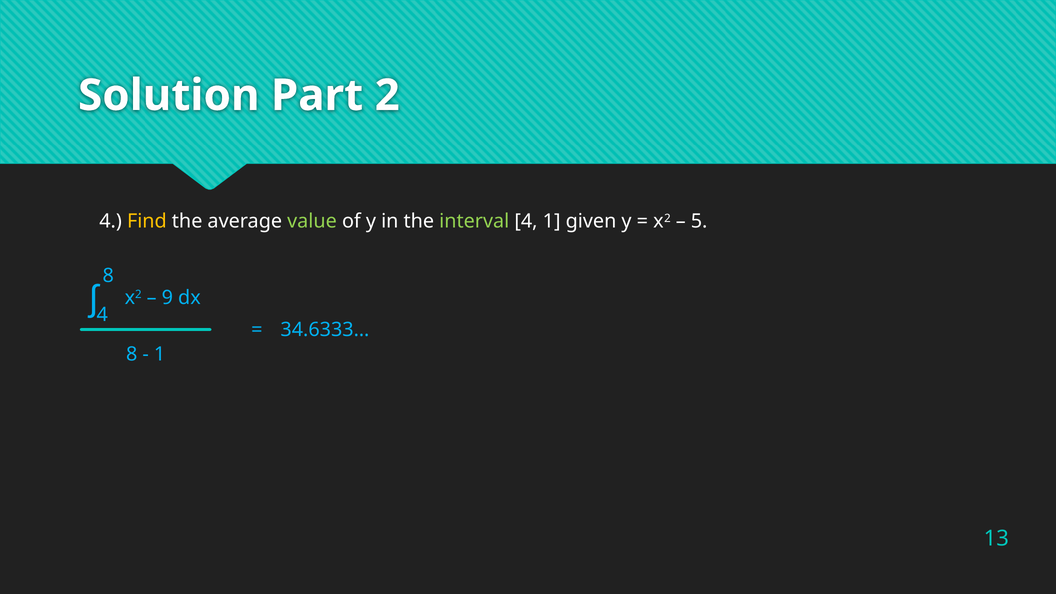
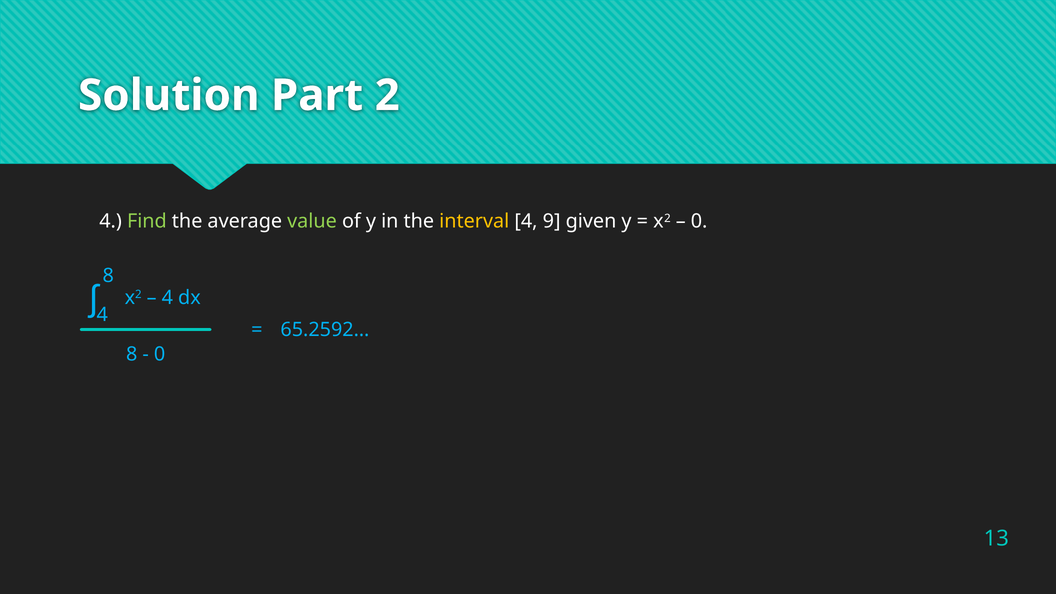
Find colour: yellow -> light green (147, 221)
interval colour: light green -> yellow (474, 221)
4 1: 1 -> 9 (552, 221)
5: 5 -> 0 (699, 221)
9: 9 -> 4 (167, 298)
34.6333…: 34.6333… -> 65.2592… (325, 330)
1: 1 -> 0 (160, 354)
